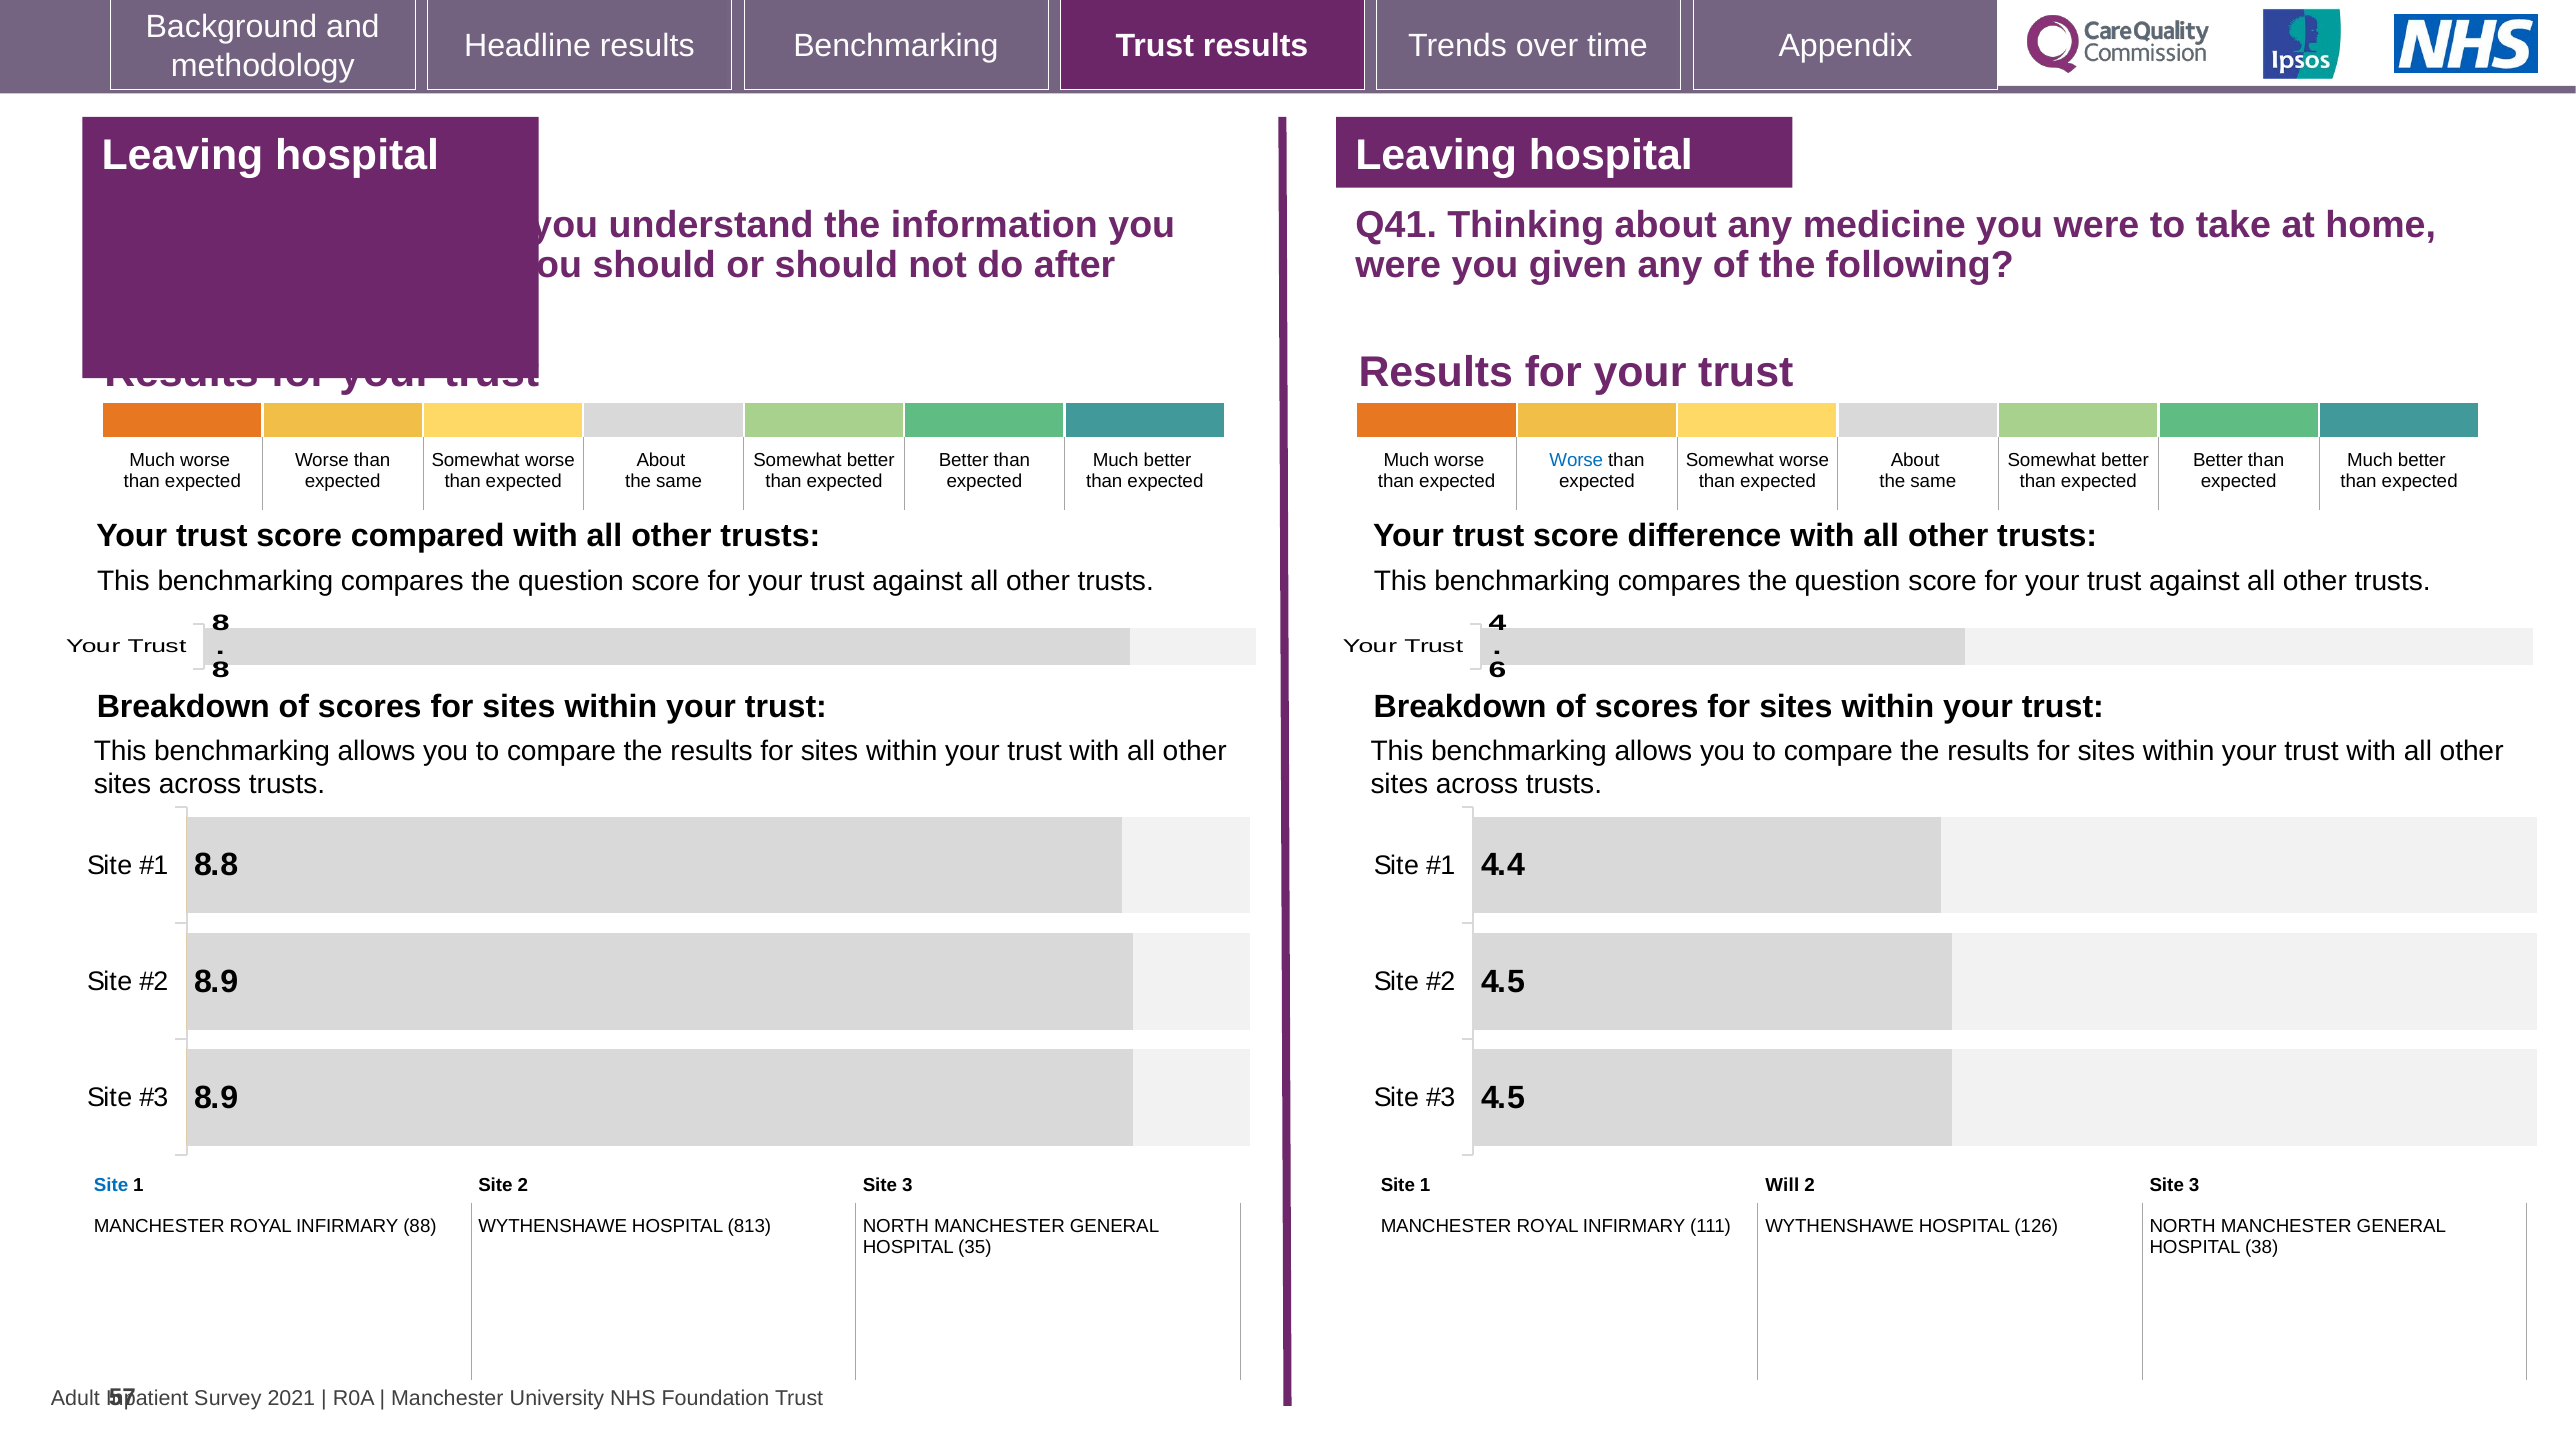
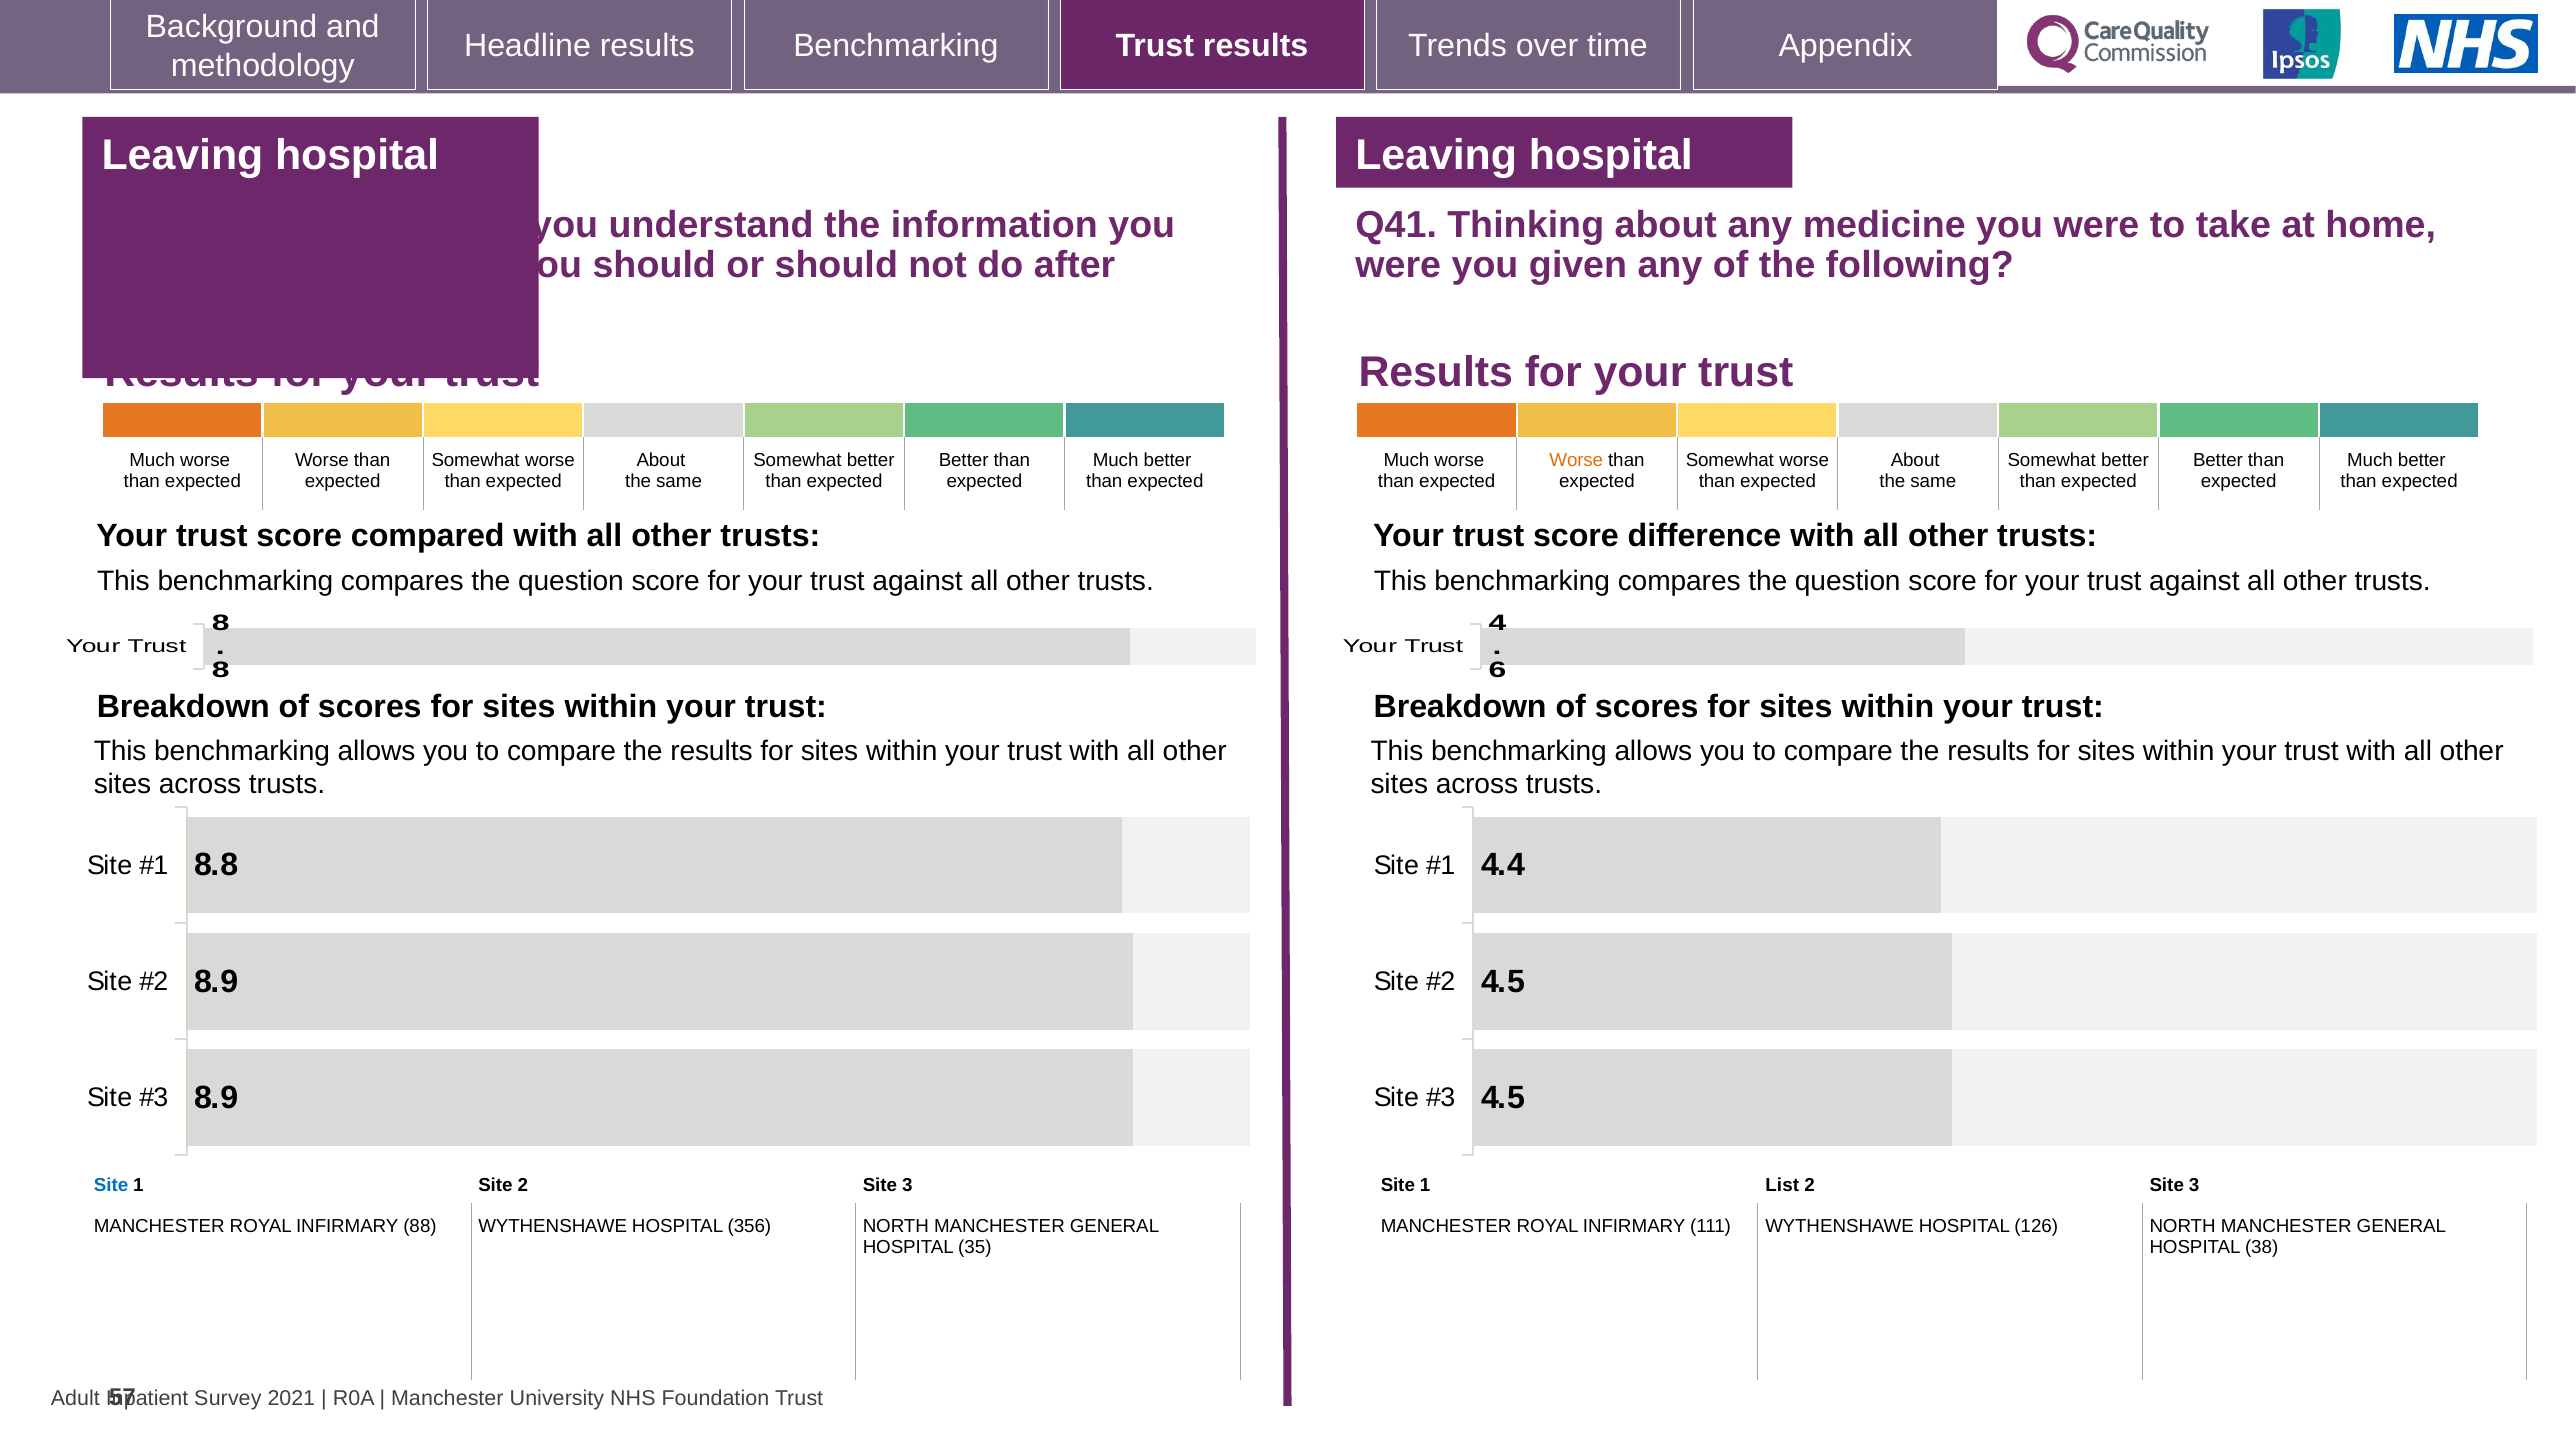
Worse colour: blue -> orange (1576, 461)
Will: Will -> List (1782, 1185)
813: 813 -> 356 (749, 1227)
